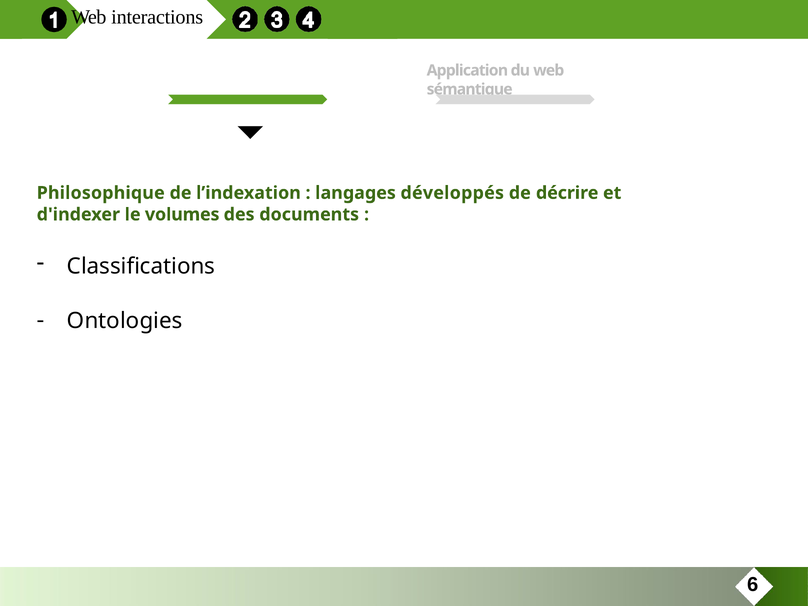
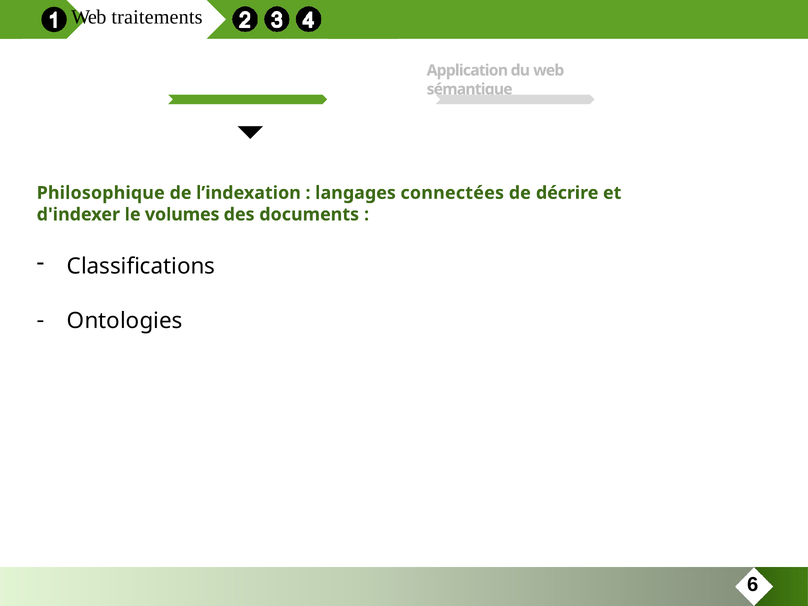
interactions: interactions -> traitements (157, 17)
développés: développés -> connectées (452, 193)
